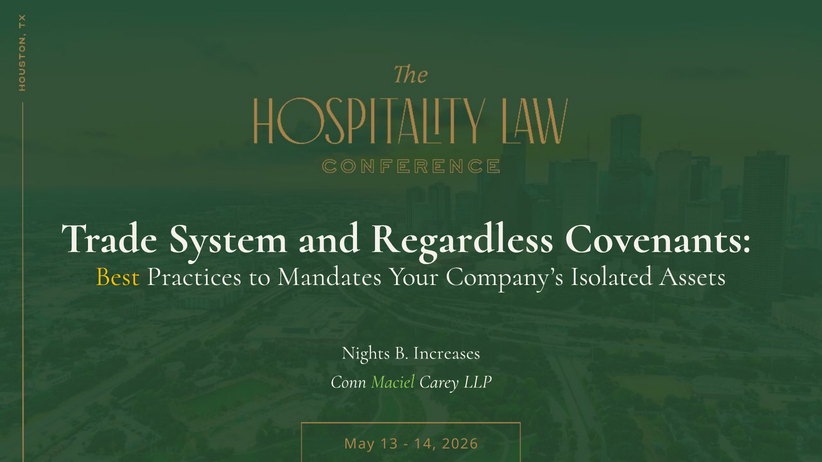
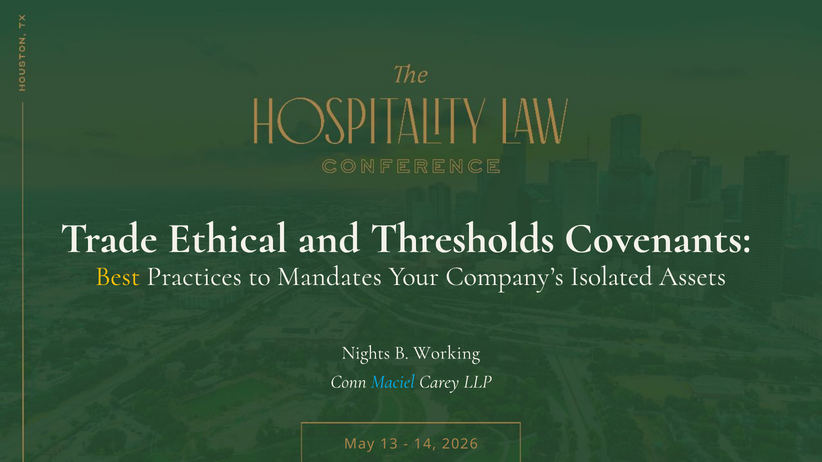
System: System -> Ethical (228, 238)
Regardless: Regardless -> Thresholds (462, 238)
Increases: Increases -> Working (447, 353)
Maciel colour: light green -> light blue (393, 382)
